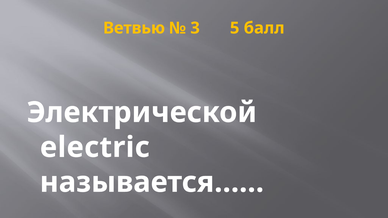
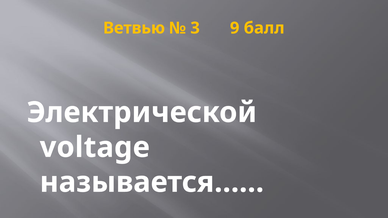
5: 5 -> 9 (235, 28)
electric: electric -> voltage (95, 148)
